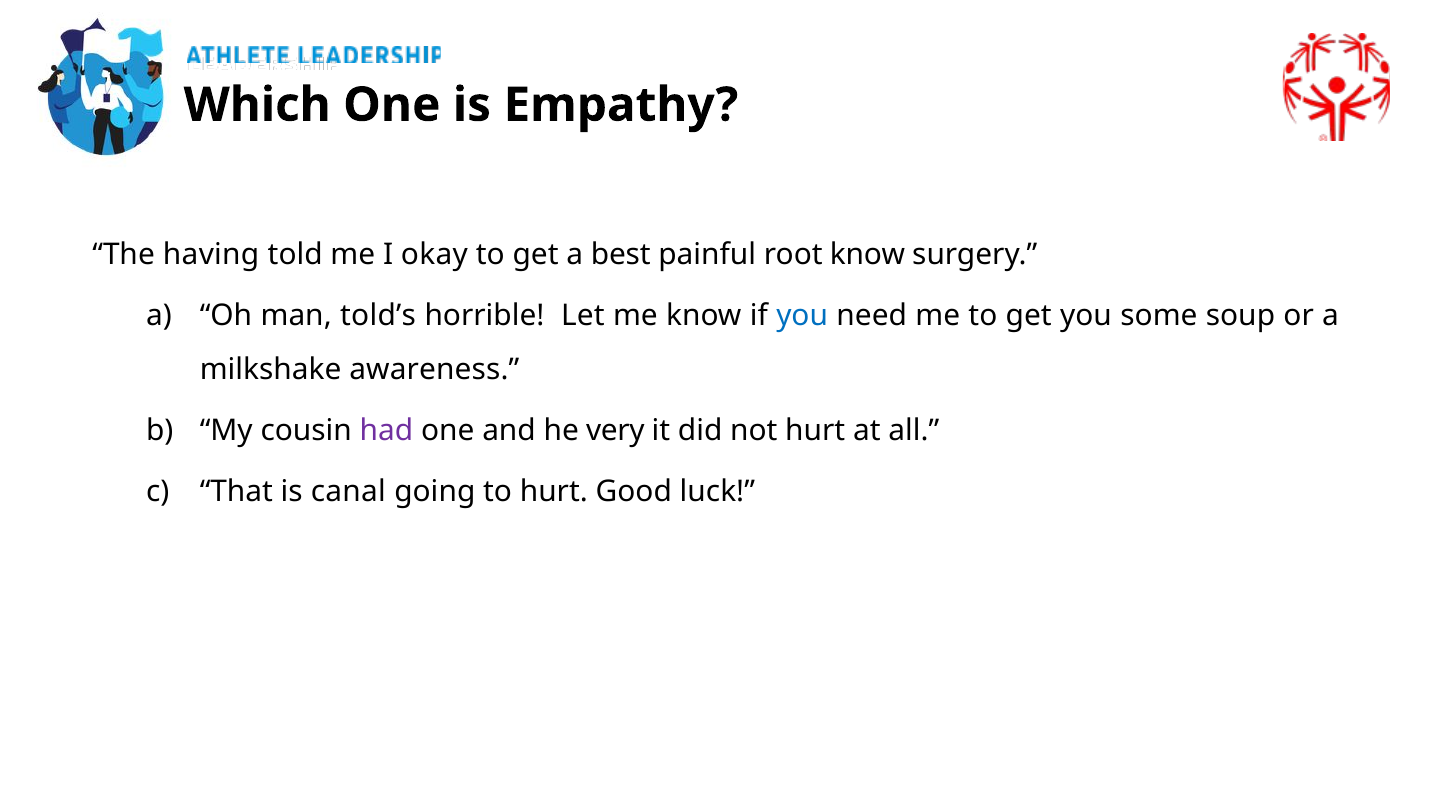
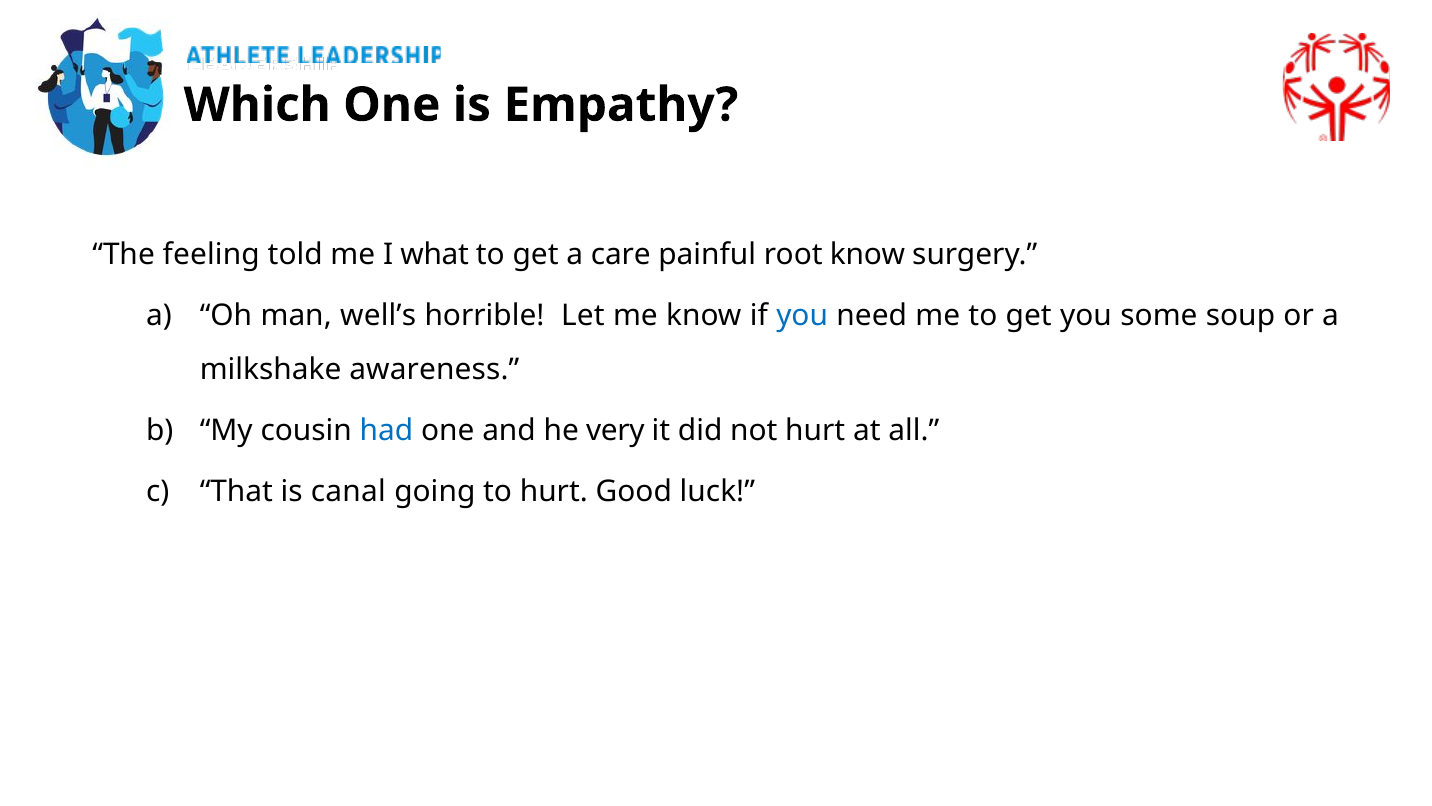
having: having -> feeling (211, 254)
okay: okay -> what (435, 254)
best: best -> care (621, 254)
told’s: told’s -> well’s (378, 315)
had colour: purple -> blue (387, 430)
